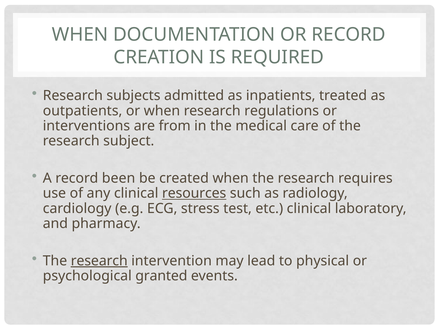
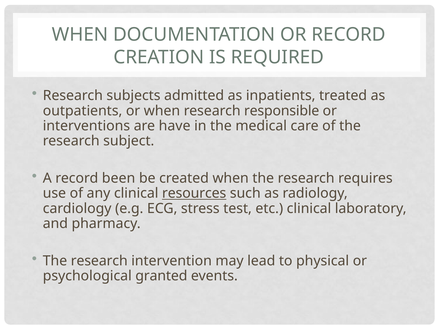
regulations: regulations -> responsible (282, 111)
from: from -> have (175, 126)
research underline: present -> none (99, 261)
